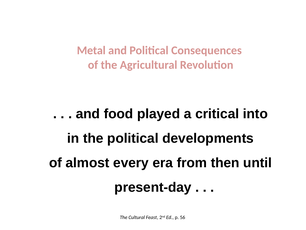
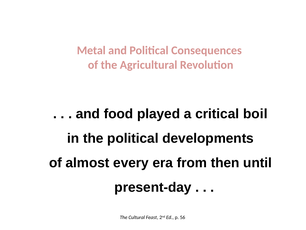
into: into -> boil (255, 114)
